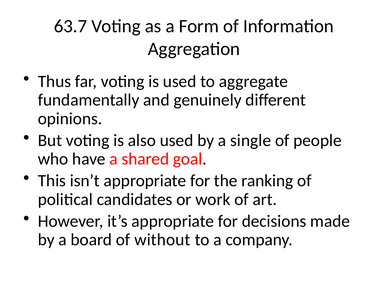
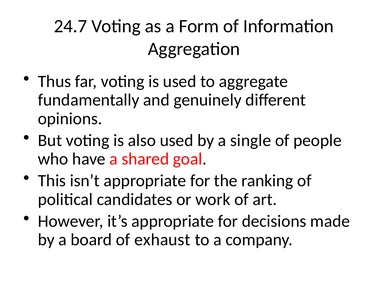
63.7: 63.7 -> 24.7 (71, 26)
without: without -> exhaust (162, 240)
